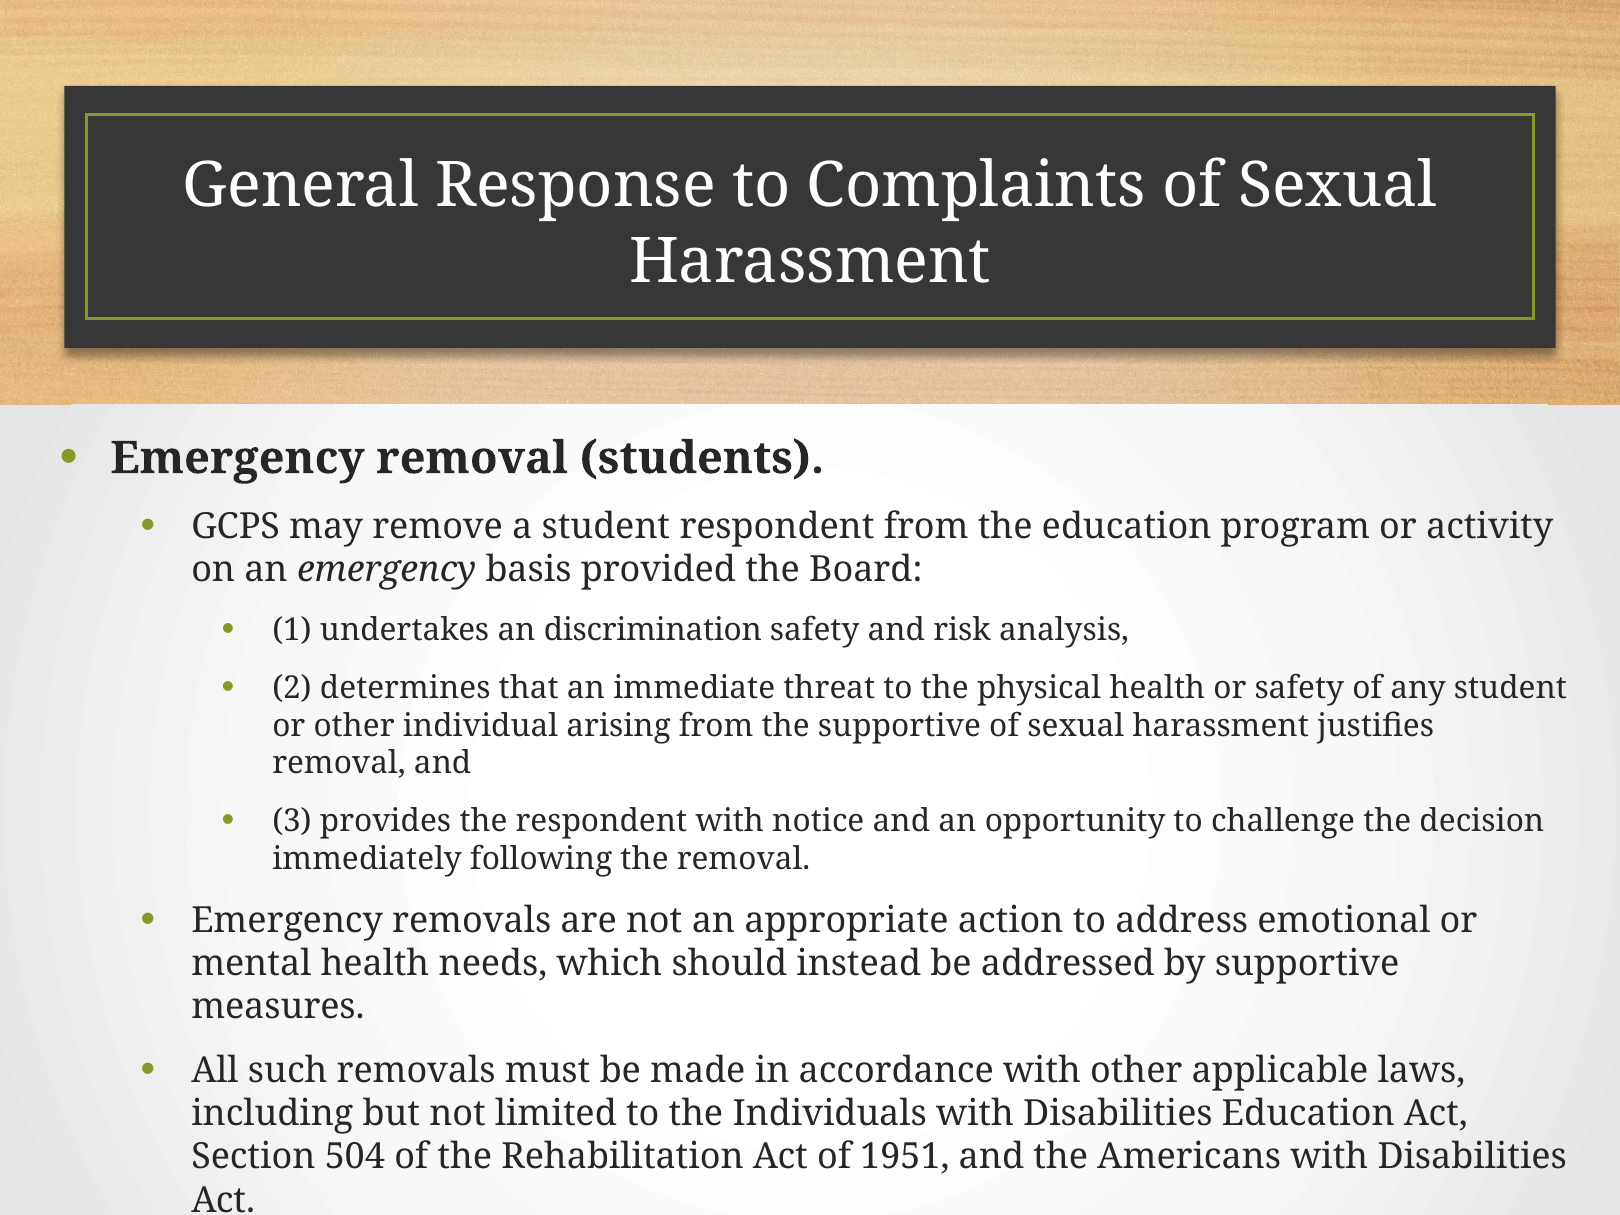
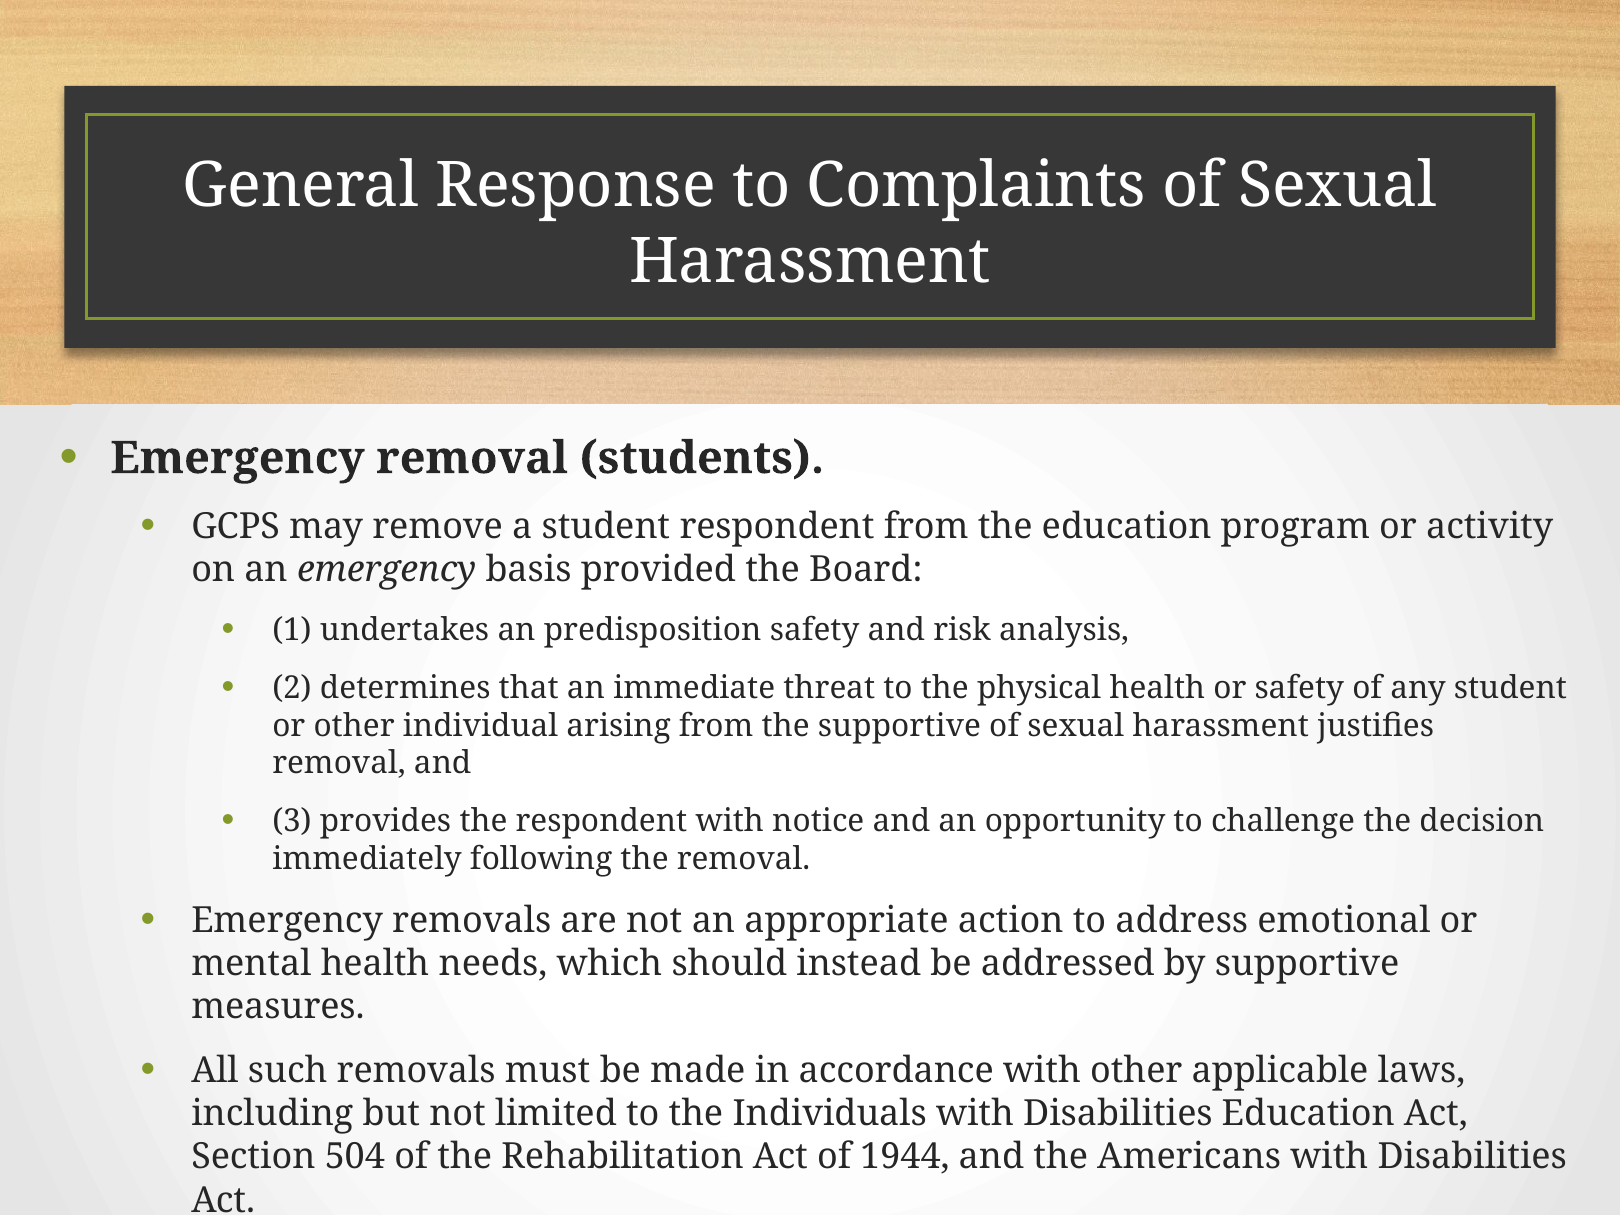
discrimination: discrimination -> predisposition (653, 630)
1951: 1951 -> 1944 (905, 1157)
